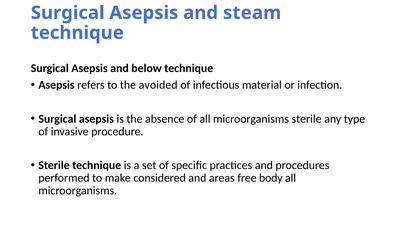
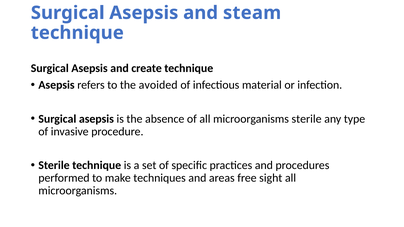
below: below -> create (147, 68)
considered: considered -> techniques (160, 178)
body: body -> sight (271, 178)
